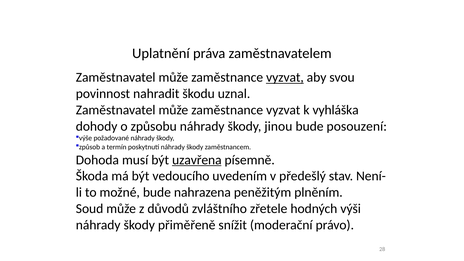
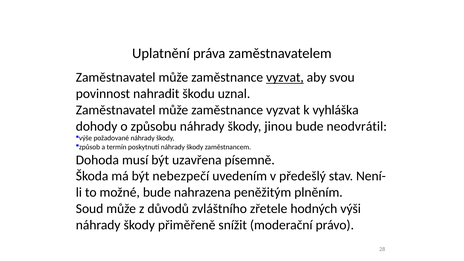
posouzení: posouzení -> neodvrátil (357, 126)
uzavřena underline: present -> none (197, 160)
vedoucího: vedoucího -> nebezpečí (181, 176)
